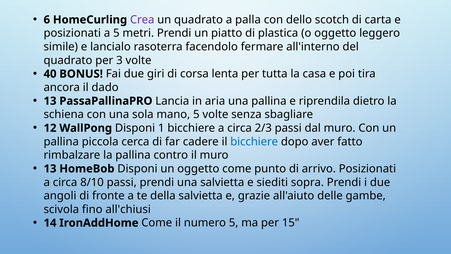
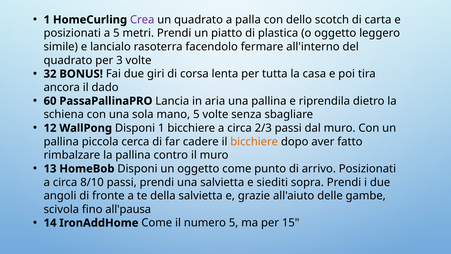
6: 6 -> 1 (47, 20)
40: 40 -> 32 (50, 74)
13: 13 -> 60 (50, 101)
bicchiere colour: blue -> orange (254, 141)
all'chiusi: all'chiusi -> all'pausa (128, 209)
